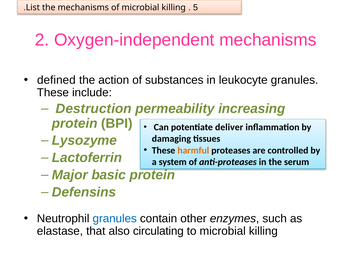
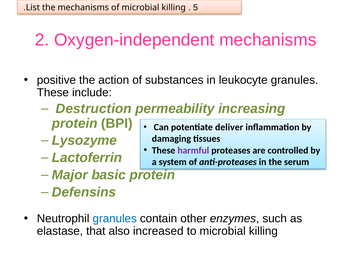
defined: defined -> positive (56, 80)
harmful colour: orange -> purple (193, 150)
circulating: circulating -> increased (158, 231)
